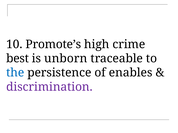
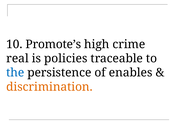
best: best -> real (17, 59)
unborn: unborn -> policies (66, 59)
discrimination colour: purple -> orange (49, 87)
